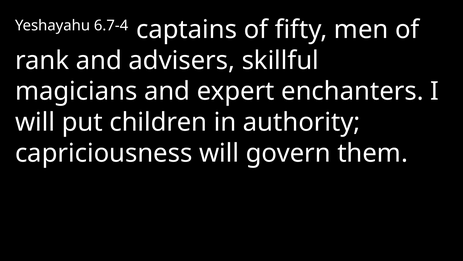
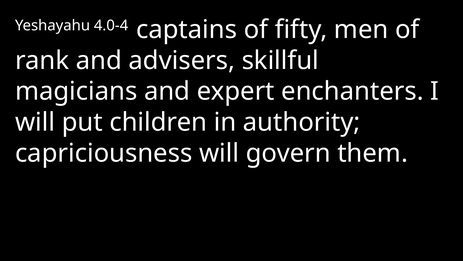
6.7-4: 6.7-4 -> 4.0-4 (111, 25)
